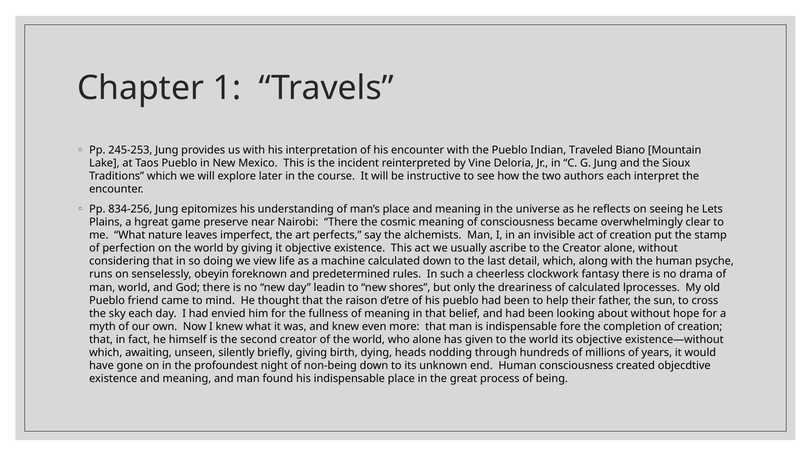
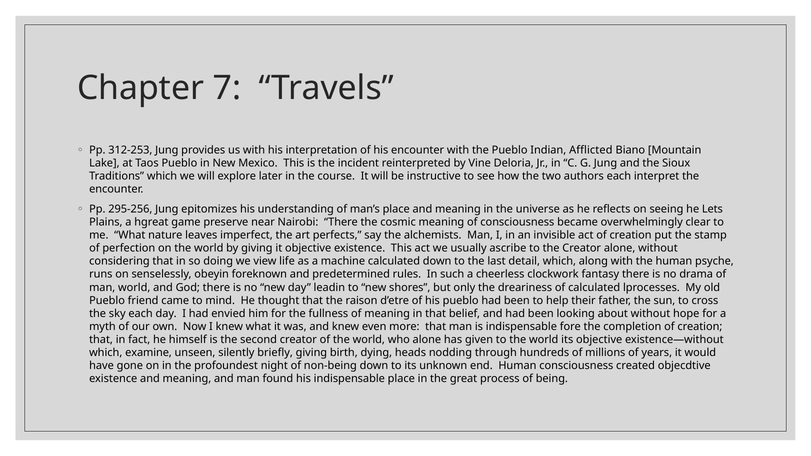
1: 1 -> 7 (227, 88)
245-253: 245-253 -> 312-253 (130, 150)
Traveled: Traveled -> Afflicted (591, 150)
834-256: 834-256 -> 295-256 (130, 209)
awaiting: awaiting -> examine (148, 353)
